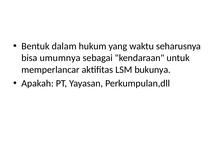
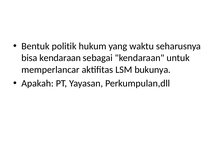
dalam: dalam -> politik (64, 46)
bisa umumnya: umumnya -> kendaraan (60, 58)
